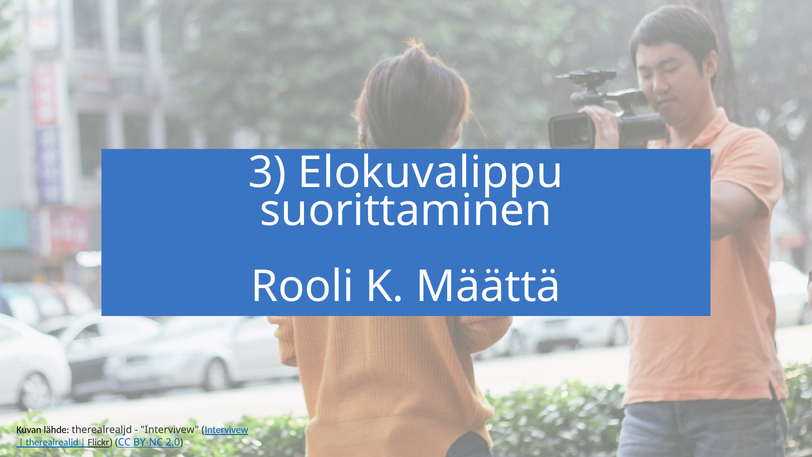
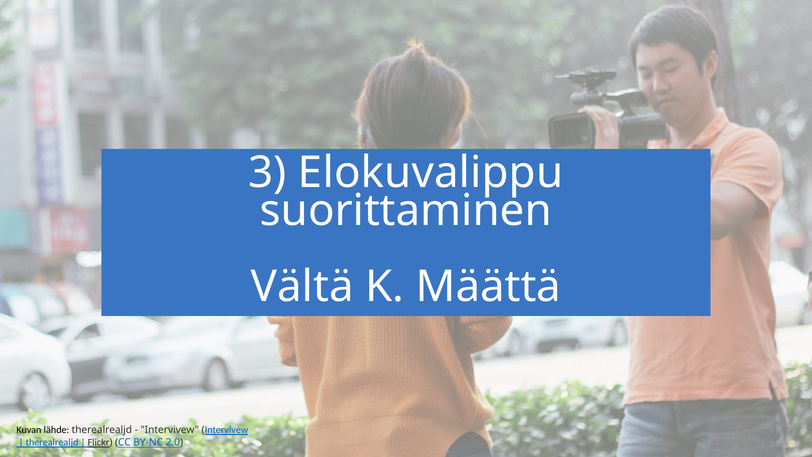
Rooli: Rooli -> Vältä (302, 287)
